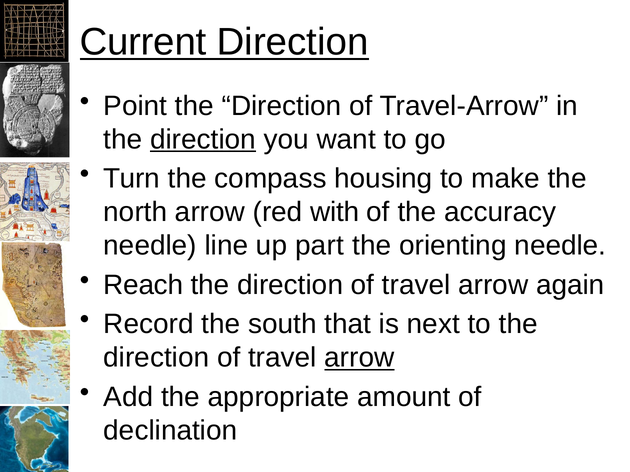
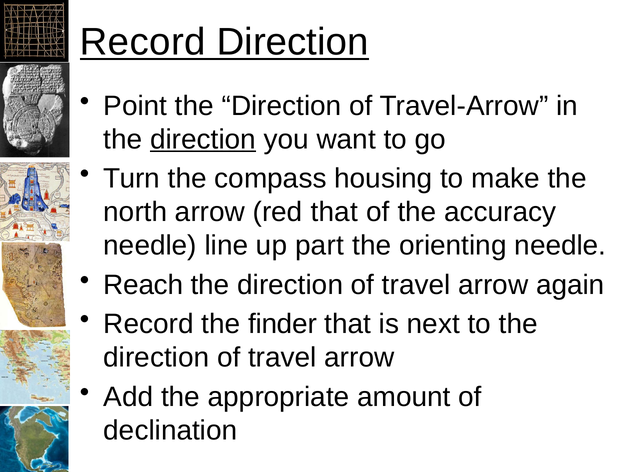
Current: Current -> Record (143, 42)
red with: with -> that (334, 212)
south: south -> finder (283, 324)
arrow underline: present -> none (359, 358)
